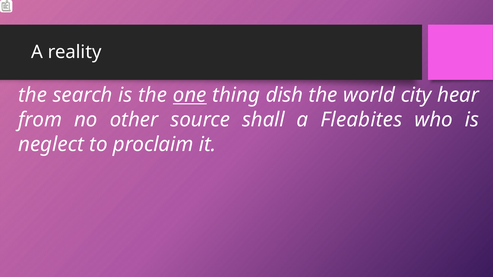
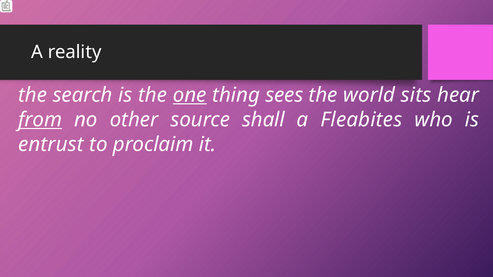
dish: dish -> sees (284, 95)
city: city -> sits (416, 95)
from underline: none -> present (40, 120)
neglect: neglect -> entrust (51, 144)
